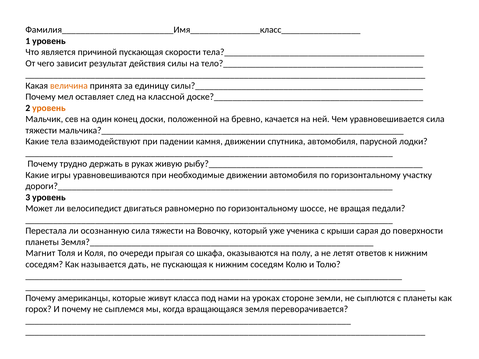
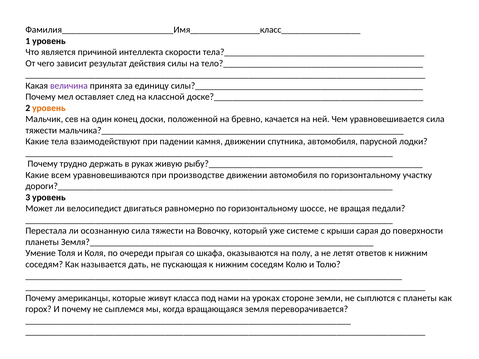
причиной пускающая: пускающая -> интеллекта (141, 52)
величина colour: orange -> purple (69, 86)
игры: игры -> всем (61, 175)
необходимые: необходимые -> производстве (196, 175)
ученика: ученика -> системе (303, 231)
Магнит: Магнит -> Умение (41, 253)
